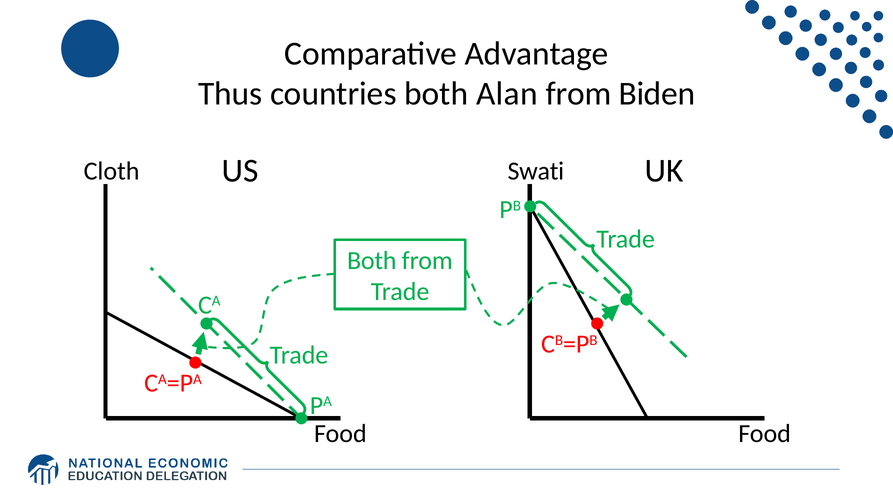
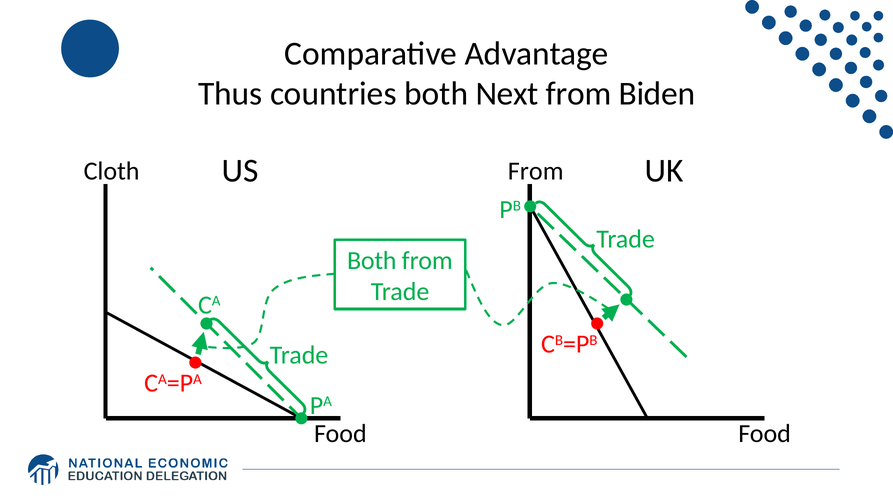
Alan: Alan -> Next (507, 94)
Swati: Swati -> From (536, 171)
